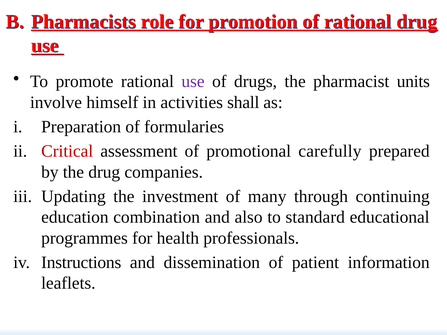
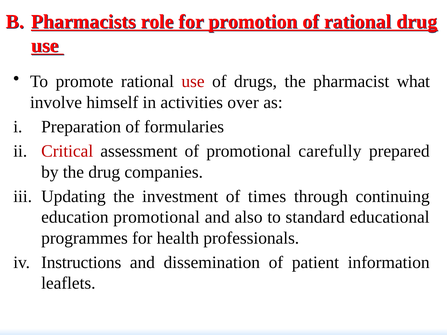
use colour: purple -> red (193, 82)
units: units -> what (413, 82)
shall: shall -> over (243, 102)
many: many -> times (267, 196)
education combination: combination -> promotional (157, 217)
